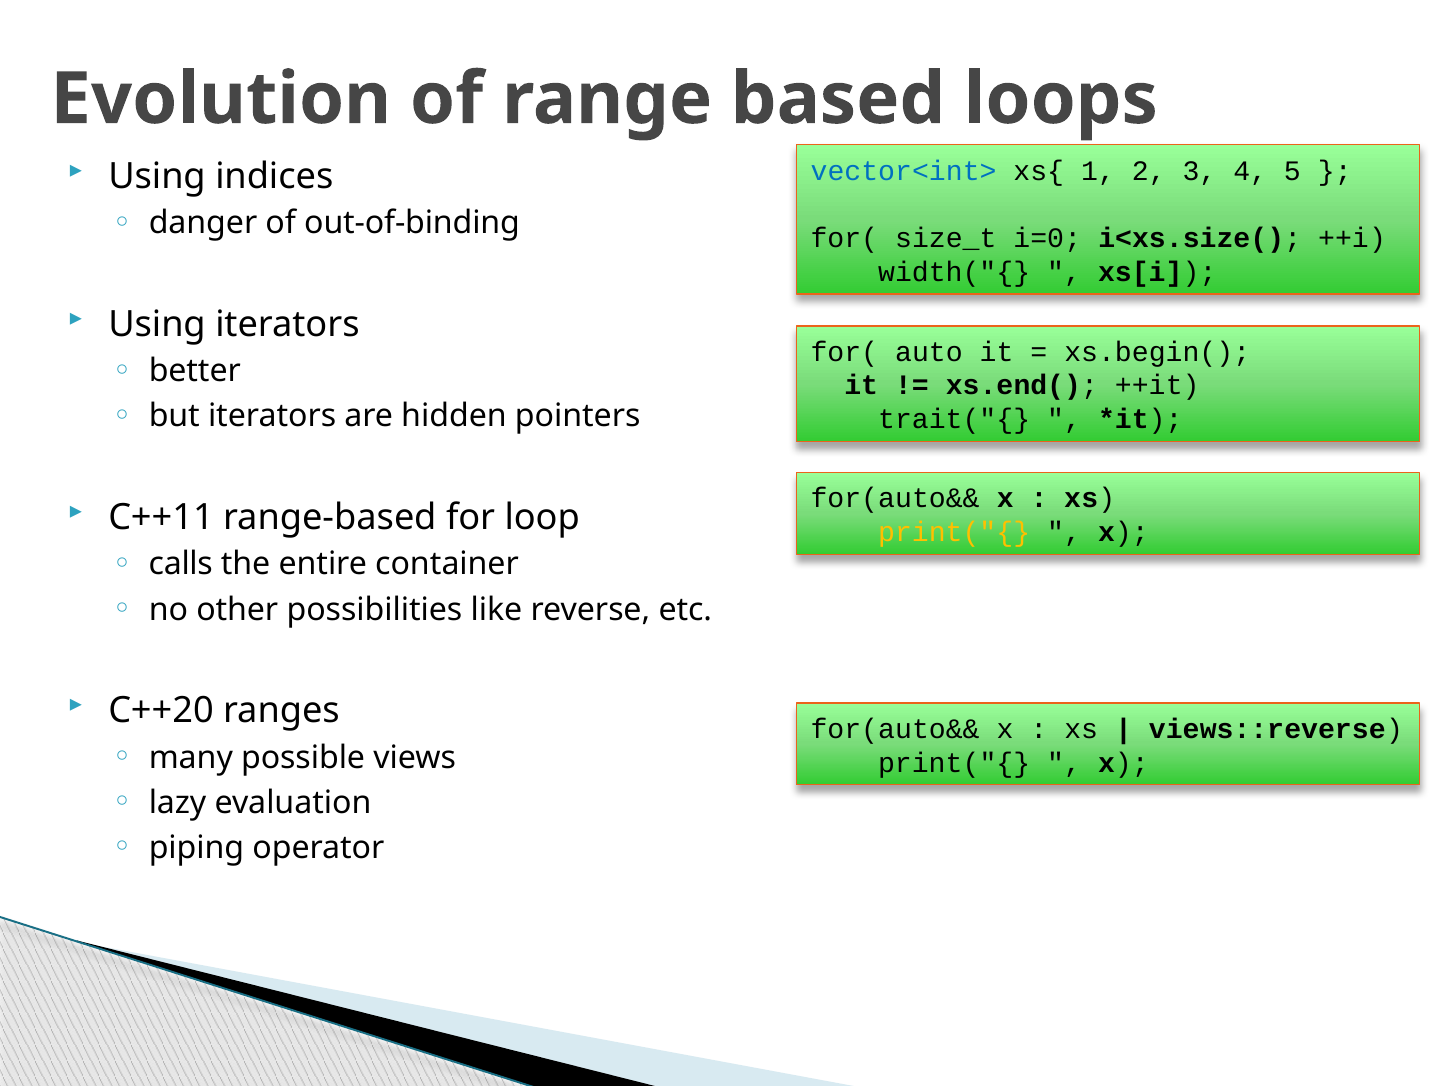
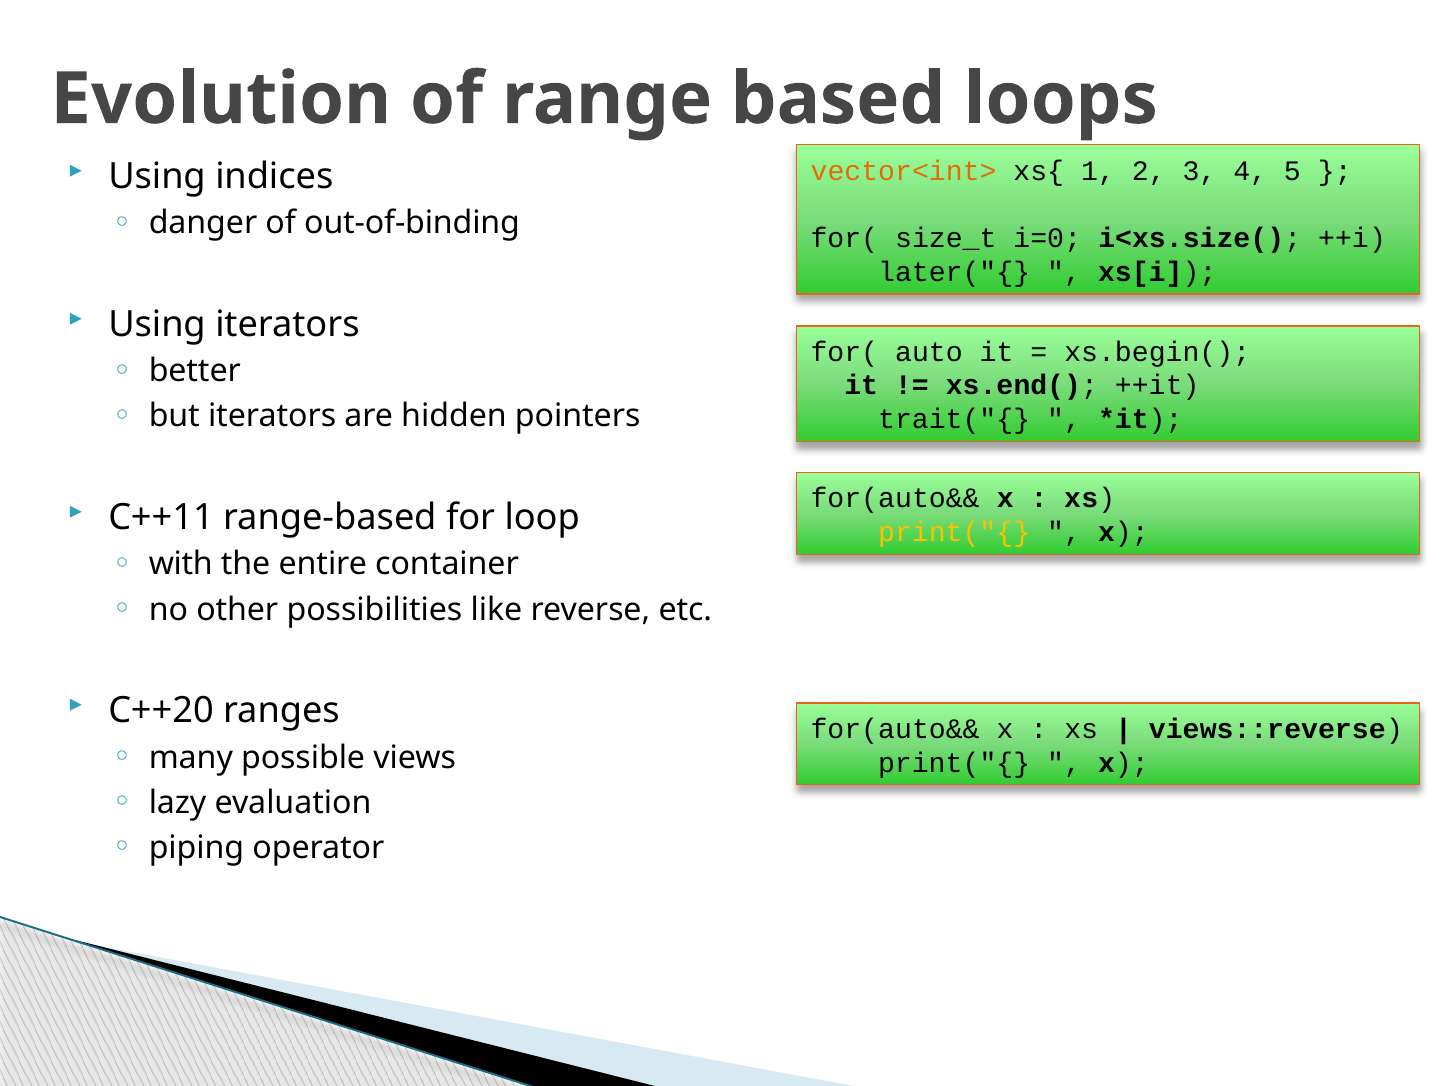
vector<int> colour: blue -> orange (904, 171)
width("{: width("{ -> later("{ (954, 272)
calls: calls -> with (181, 564)
